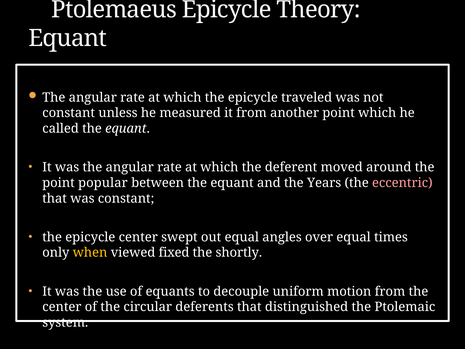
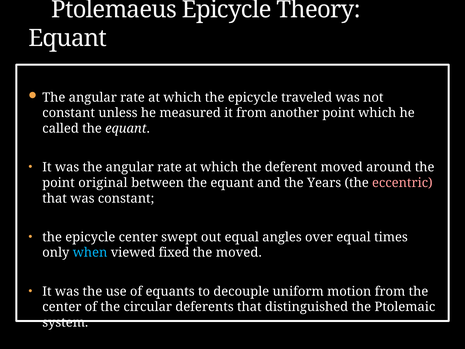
popular: popular -> original (103, 183)
when colour: yellow -> light blue (90, 253)
the shortly: shortly -> moved (239, 253)
